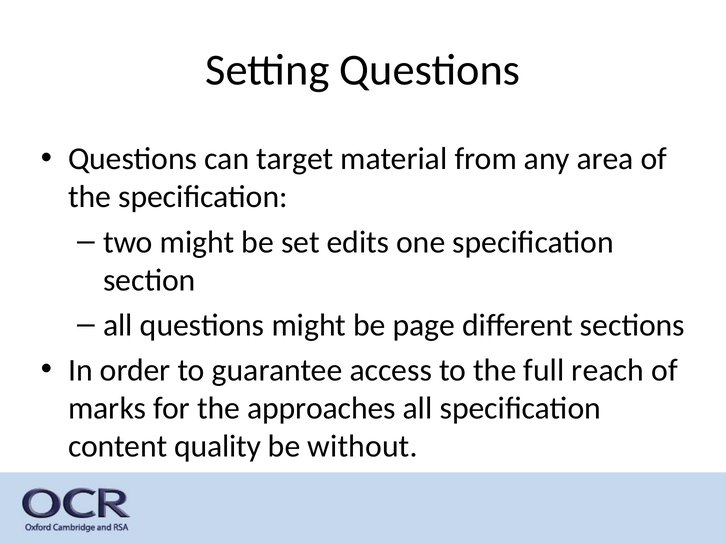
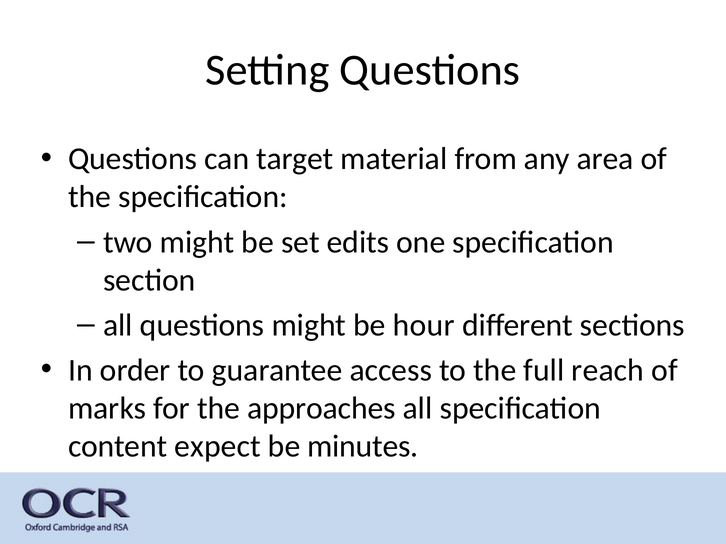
page: page -> hour (424, 325)
quality: quality -> expect (218, 447)
without: without -> minutes (363, 447)
